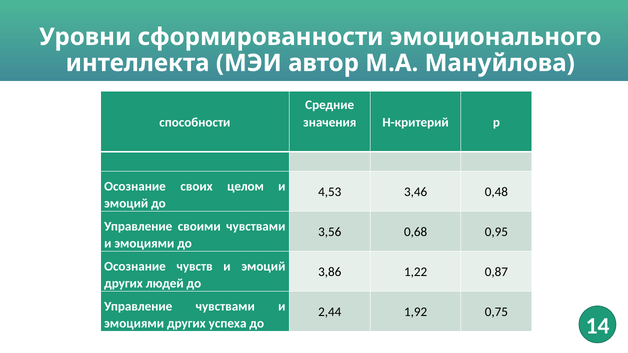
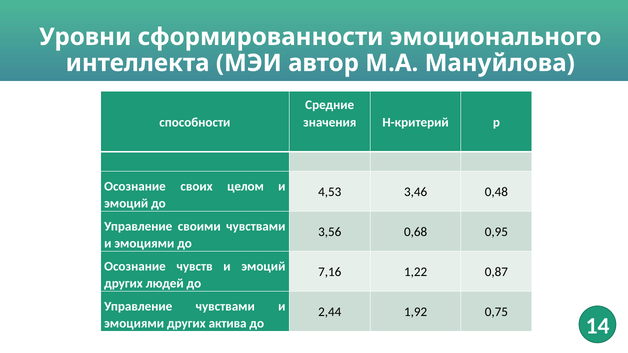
3,86: 3,86 -> 7,16 (330, 272)
успеха: успеха -> актива (228, 324)
